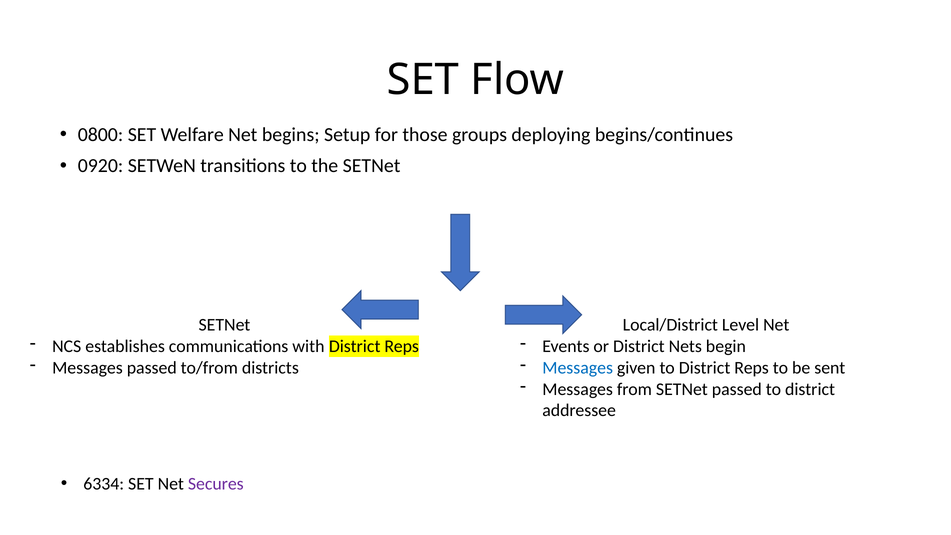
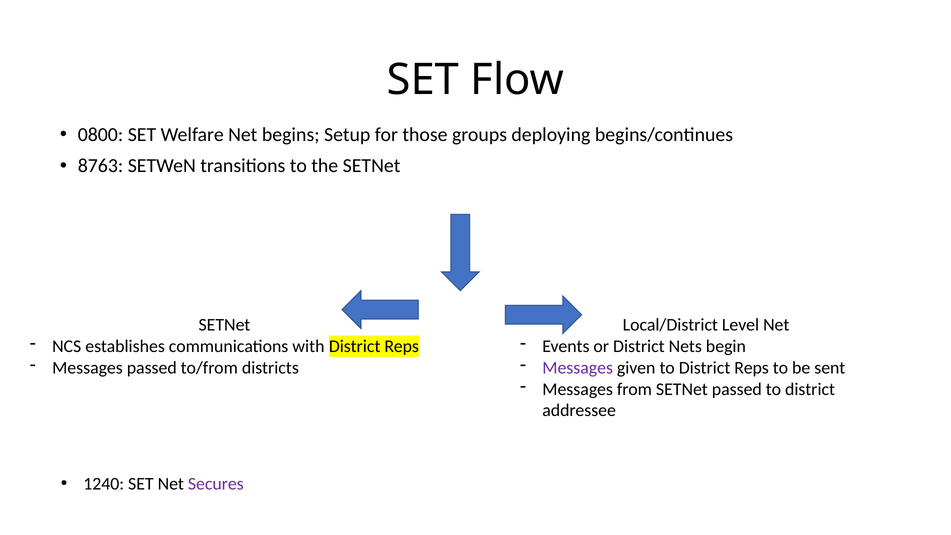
0920: 0920 -> 8763 (100, 166)
Messages colour: blue -> purple (578, 368)
6334: 6334 -> 1240 (104, 484)
